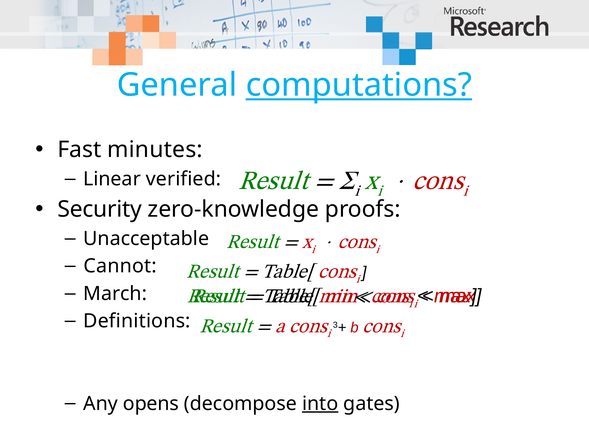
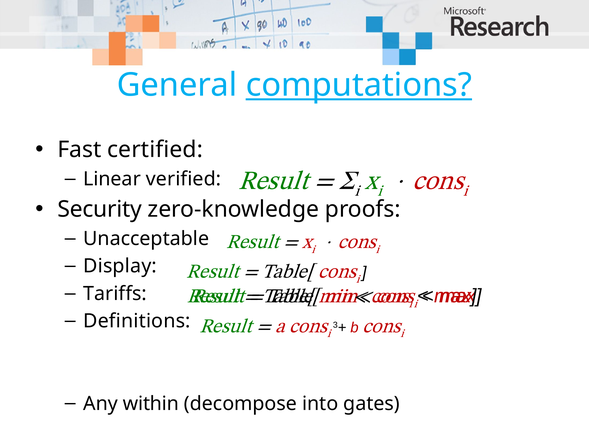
minutes: minutes -> certified (155, 150)
Cannot: Cannot -> Display (120, 266)
March: March -> Tariffs (115, 293)
opens: opens -> within (151, 403)
into underline: present -> none (320, 403)
